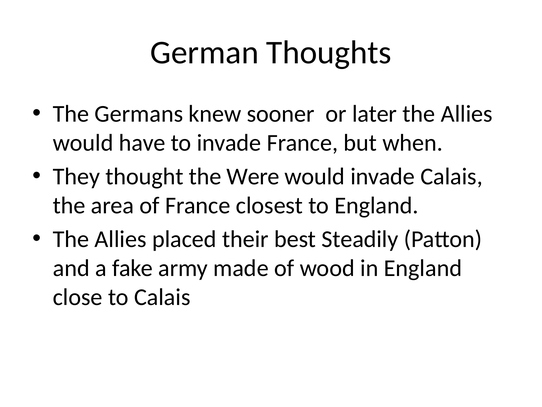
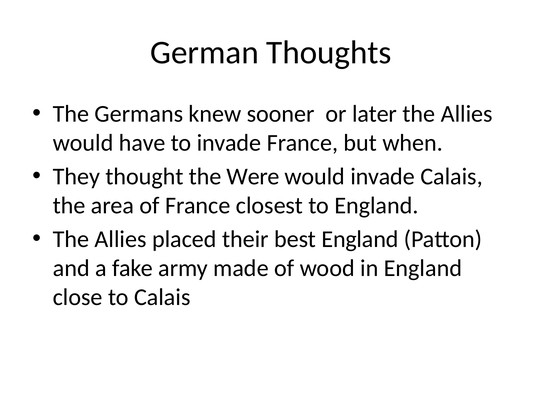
best Steadily: Steadily -> England (360, 239)
